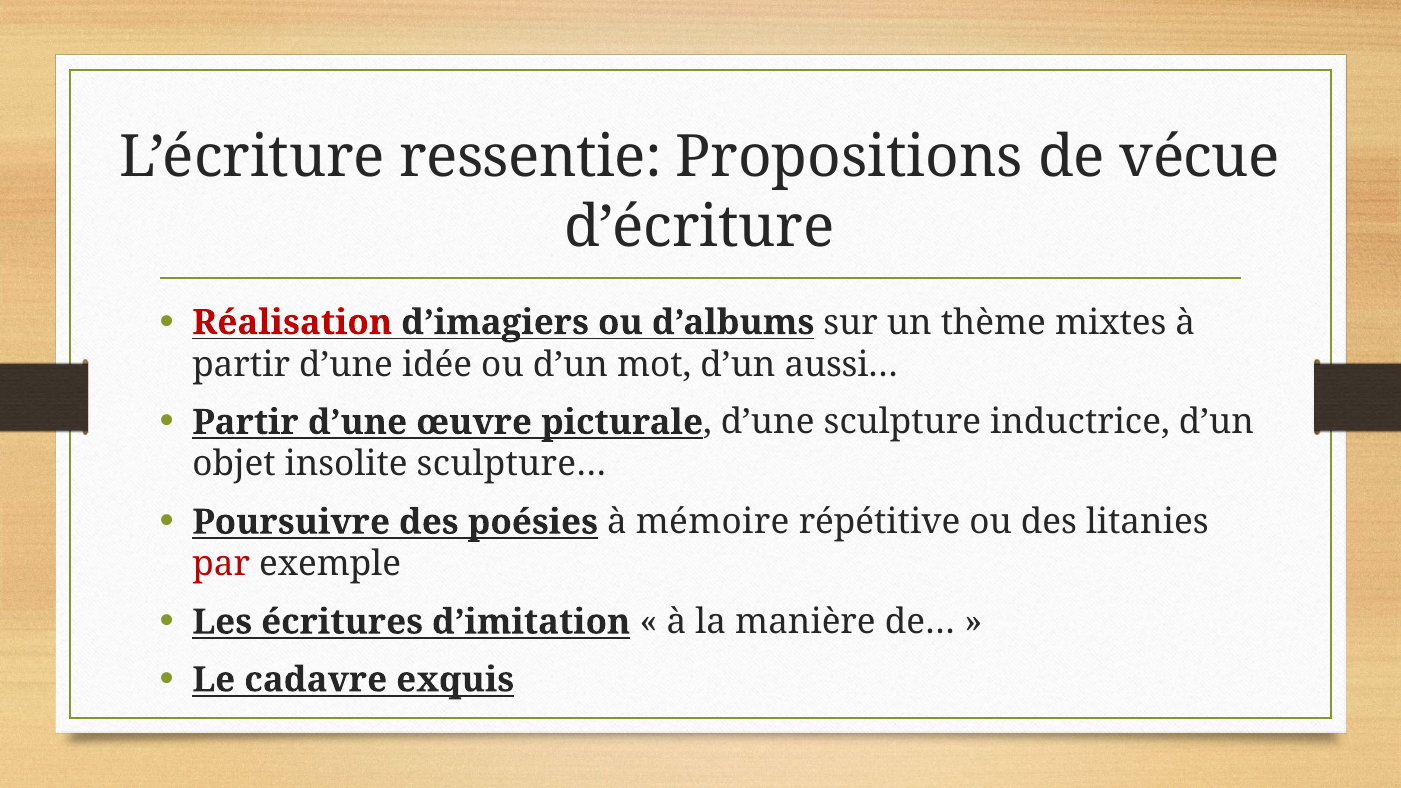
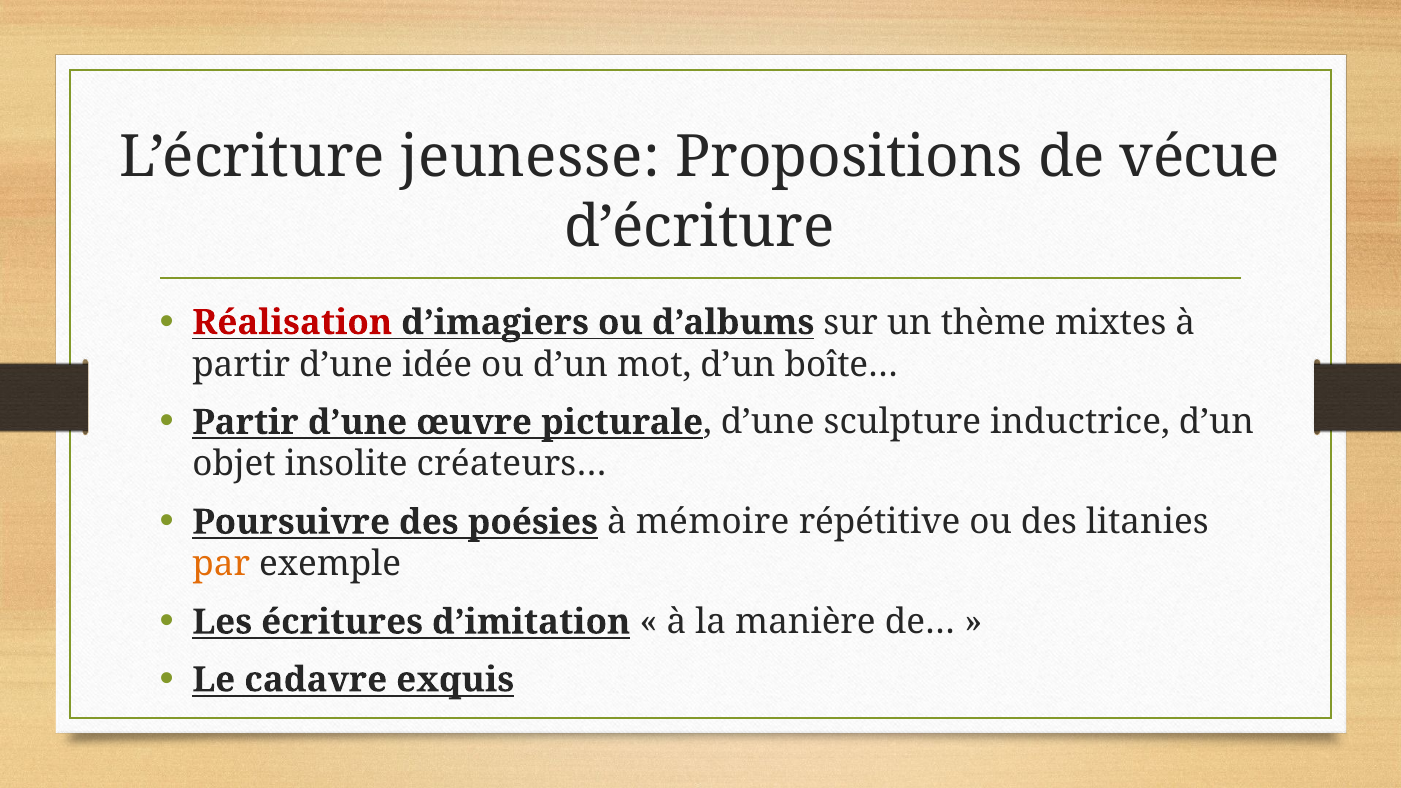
ressentie: ressentie -> jeunesse (530, 157)
aussi…: aussi… -> boîte… (841, 365)
sculpture…: sculpture… -> créateurs… (512, 464)
par colour: red -> orange (221, 564)
